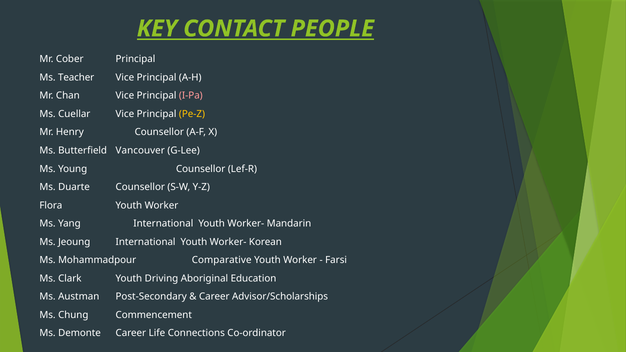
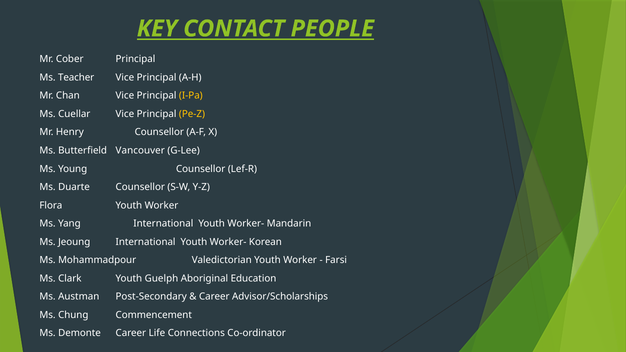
I-Pa colour: pink -> yellow (191, 96)
Comparative: Comparative -> Valedictorian (222, 260)
Driving: Driving -> Guelph (161, 278)
